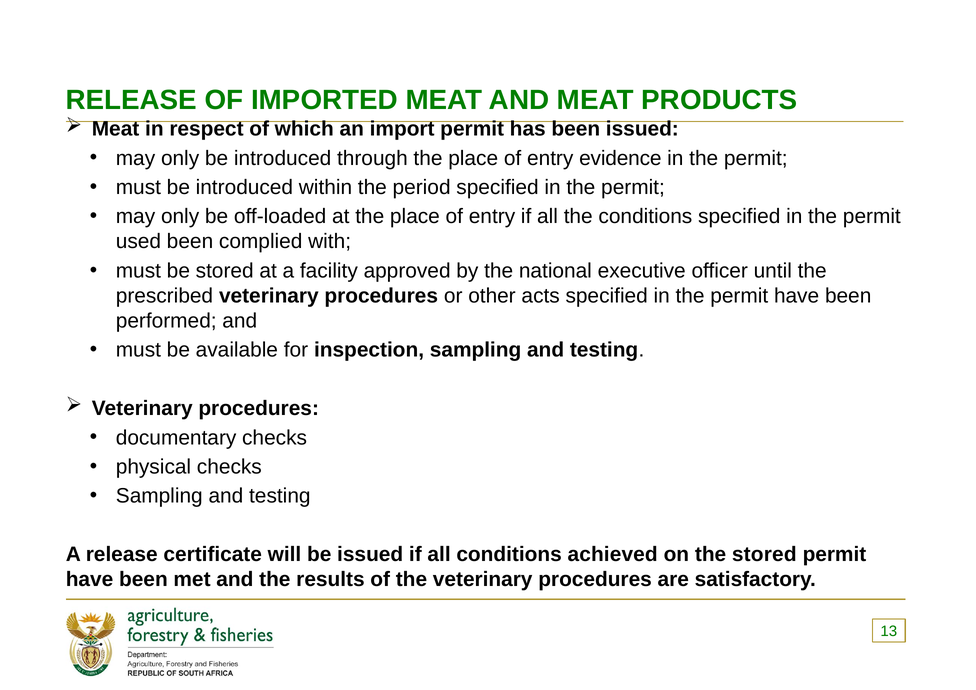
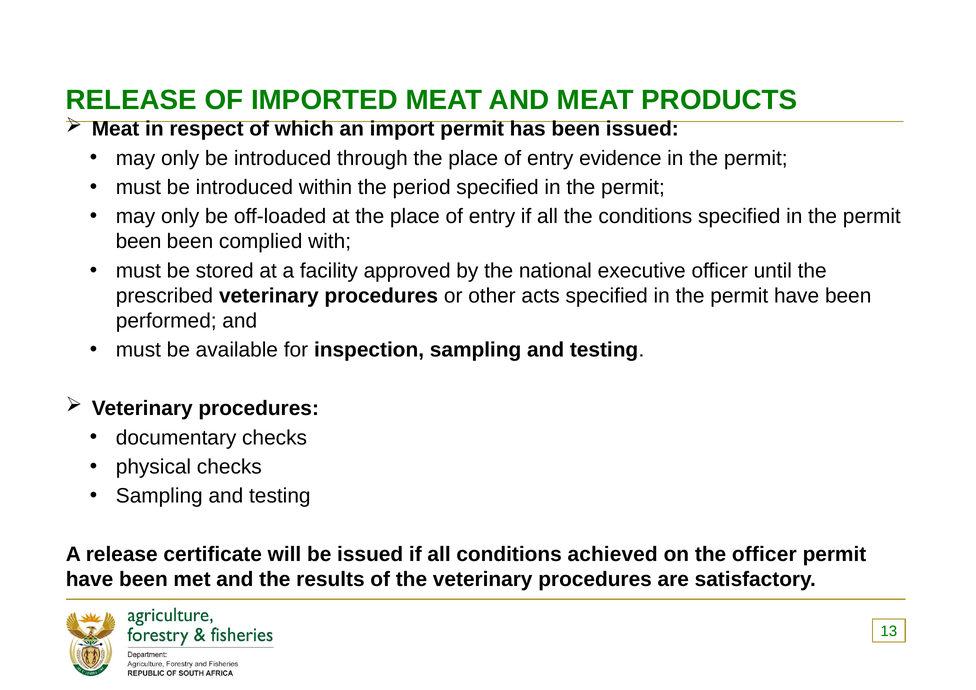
used: used -> been (139, 242)
the stored: stored -> officer (764, 555)
